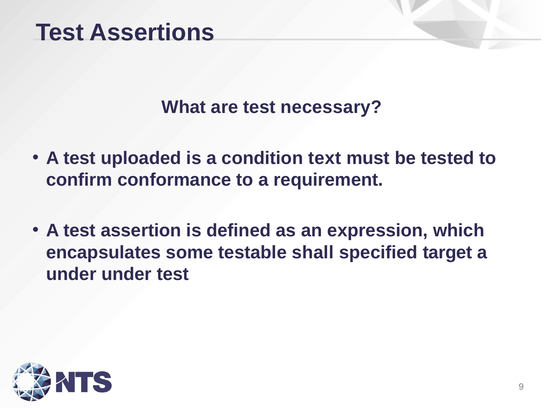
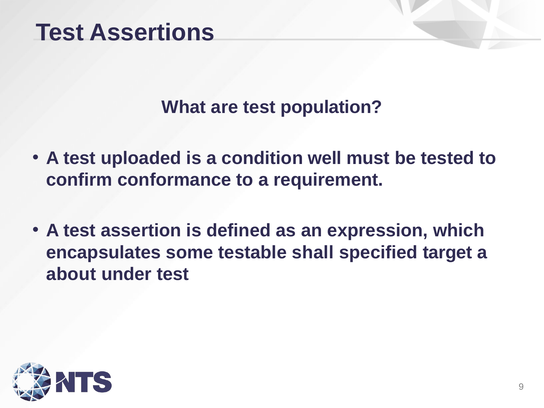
necessary: necessary -> population (331, 107)
text: text -> well (325, 158)
under: under -> about (71, 274)
